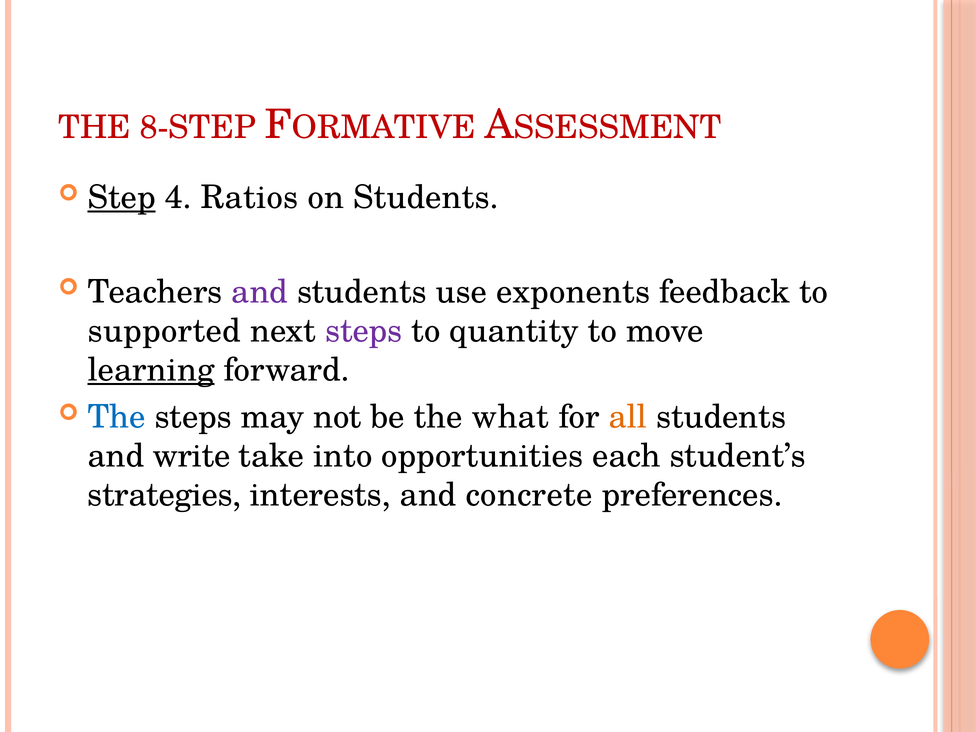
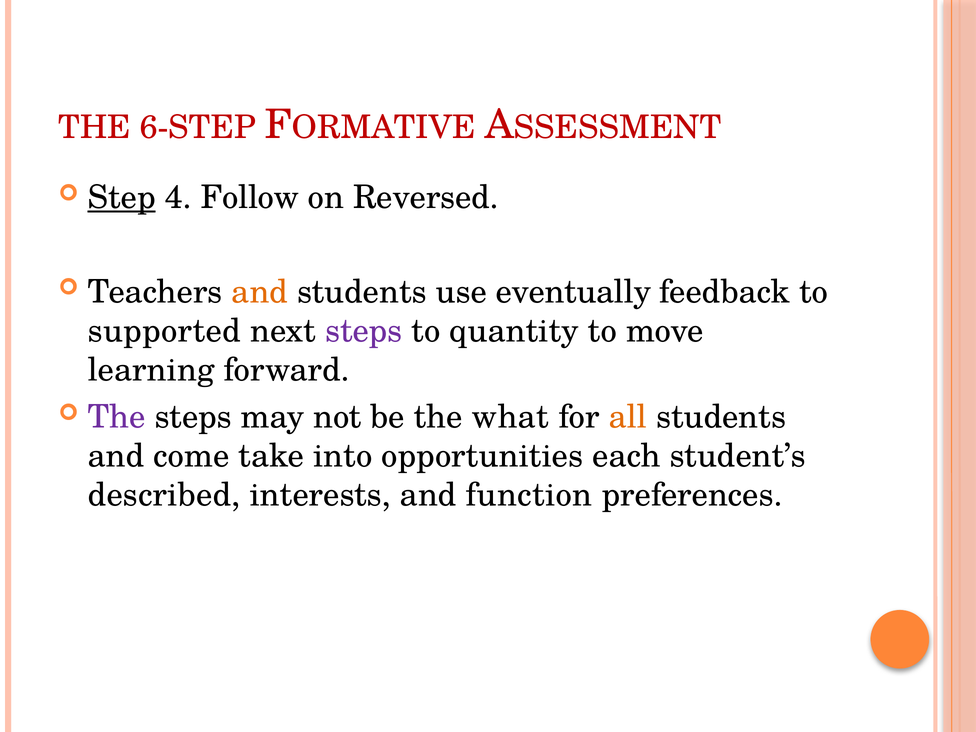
8-STEP: 8-STEP -> 6-STEP (198, 128)
Ratios: Ratios -> Follow (250, 197)
on Students: Students -> Reversed (426, 197)
and colour: purple -> orange (260, 292)
exponents: exponents -> eventually (573, 292)
learning underline: present -> none (151, 370)
The colour: blue -> purple (117, 417)
write: write -> come (191, 456)
strategies: strategies -> described (164, 495)
concrete: concrete -> function (529, 495)
